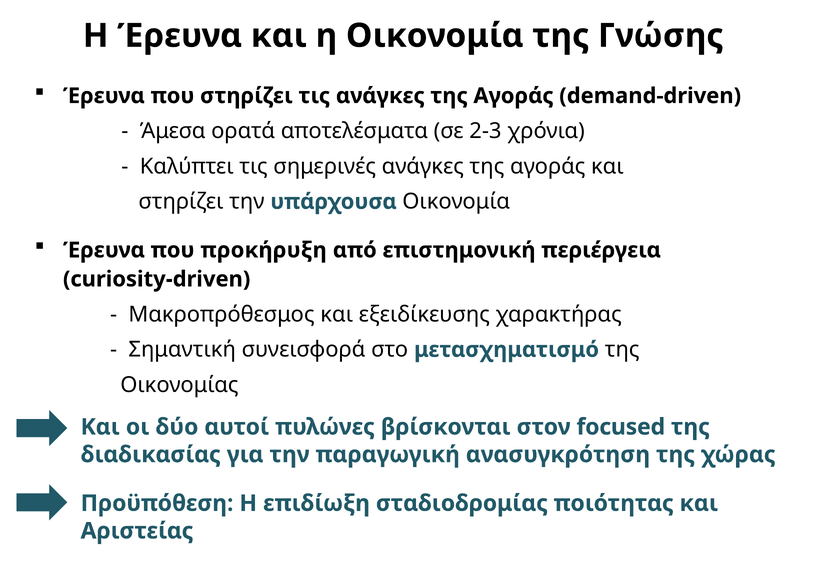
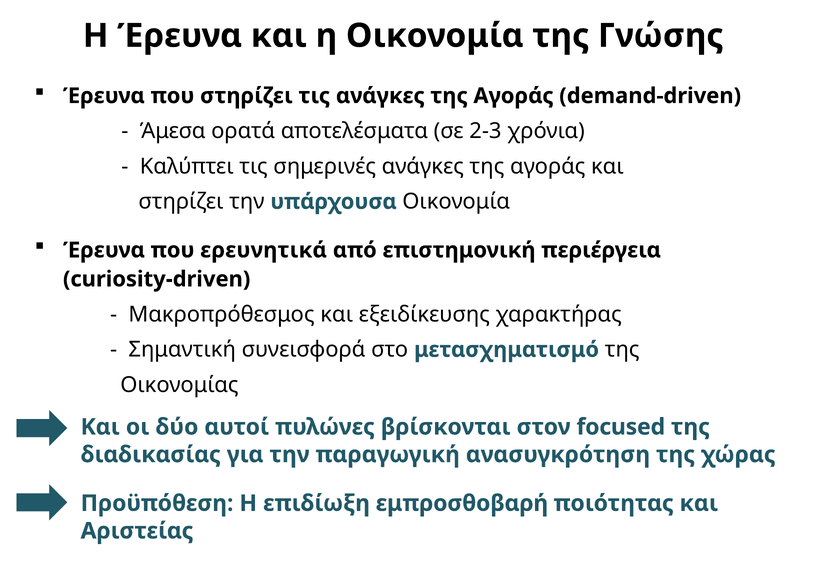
προκήρυξη: προκήρυξη -> ερευνητικά (264, 250)
σταδιοδρομίας: σταδιοδρομίας -> εμπροσθοβαρή (462, 503)
